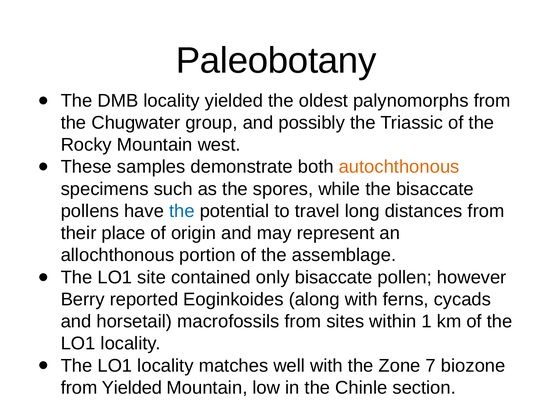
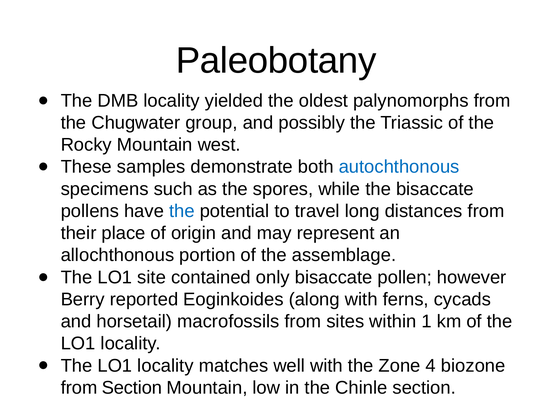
autochthonous colour: orange -> blue (399, 167)
7: 7 -> 4 (431, 366)
from Yielded: Yielded -> Section (132, 388)
